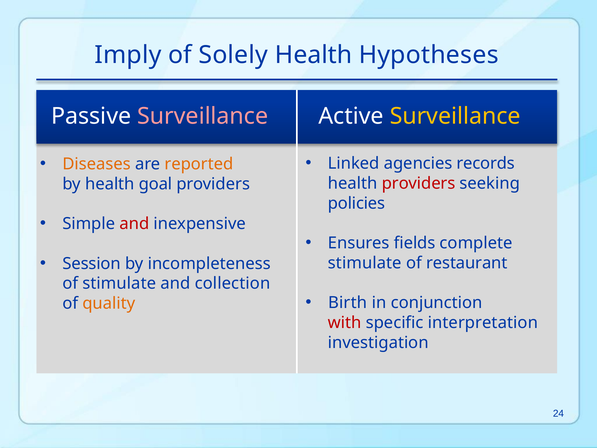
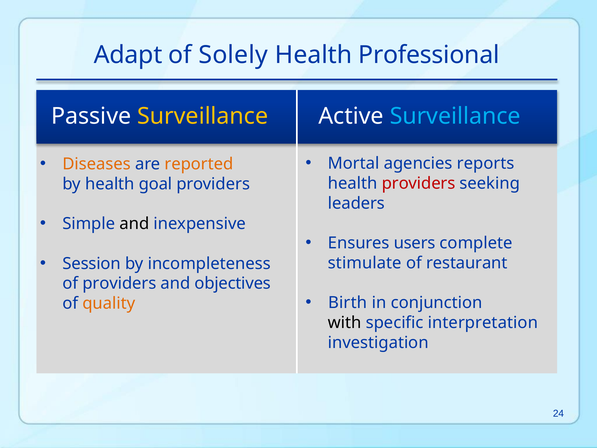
Imply: Imply -> Adapt (128, 55)
Hypotheses: Hypotheses -> Professional (429, 55)
Surveillance colour: pink -> yellow (203, 116)
Surveillance colour: yellow -> light blue (455, 116)
Linked: Linked -> Mortal (354, 163)
records: records -> reports (486, 163)
policies: policies -> leaders (356, 203)
and colour: red -> black (134, 224)
fields: fields -> users (415, 243)
of stimulate: stimulate -> providers (119, 283)
collection: collection -> objectives (233, 283)
with colour: red -> black (345, 323)
